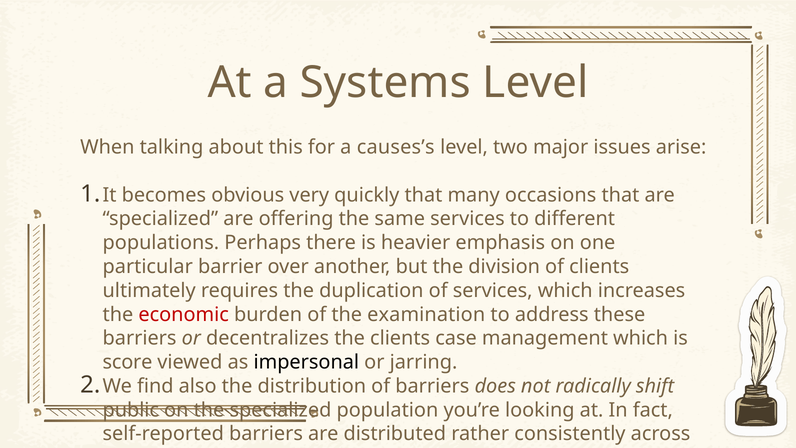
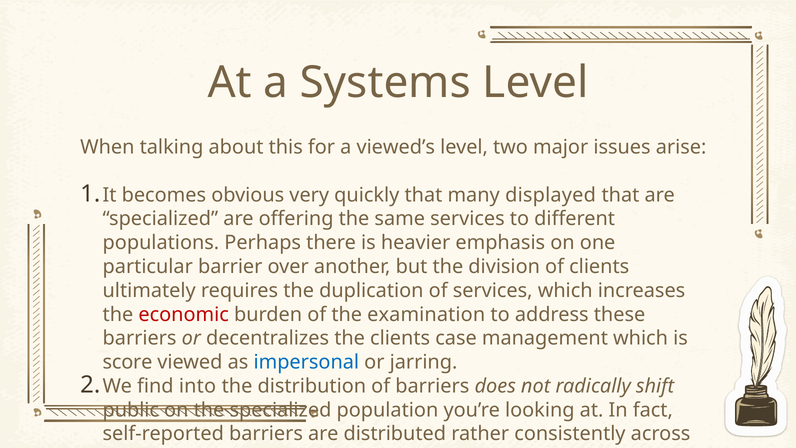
causes’s: causes’s -> viewed’s (396, 147)
occasions: occasions -> displayed (551, 195)
impersonal colour: black -> blue (306, 362)
also: also -> into (198, 386)
